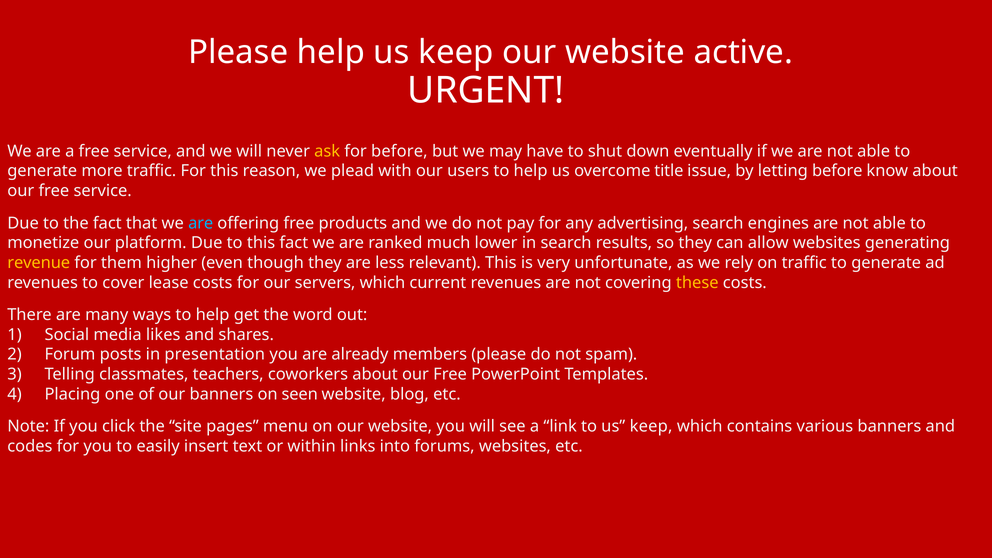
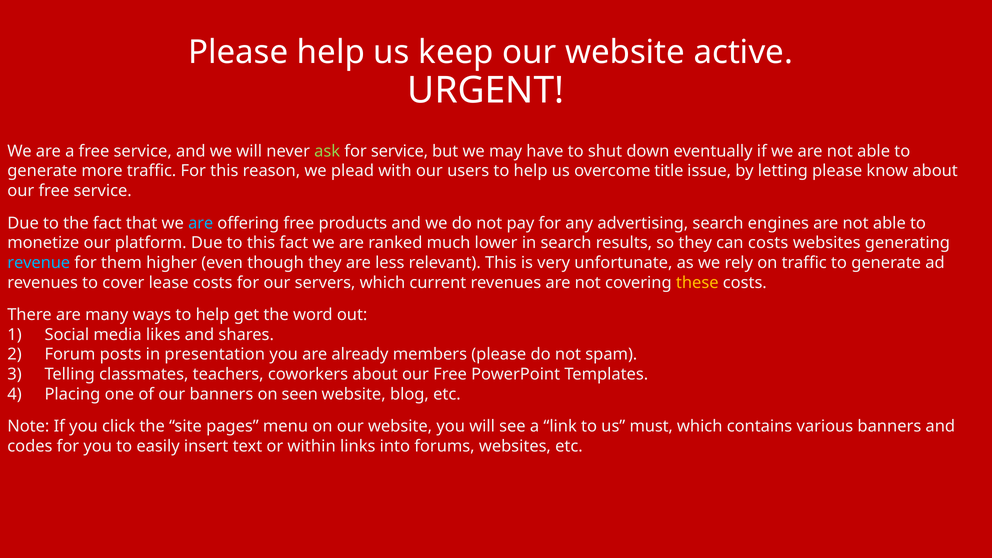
ask colour: yellow -> light green (327, 151)
for before: before -> service (400, 151)
letting before: before -> please (837, 171)
can allow: allow -> costs (768, 243)
revenue colour: yellow -> light blue (39, 263)
to us keep: keep -> must (651, 426)
